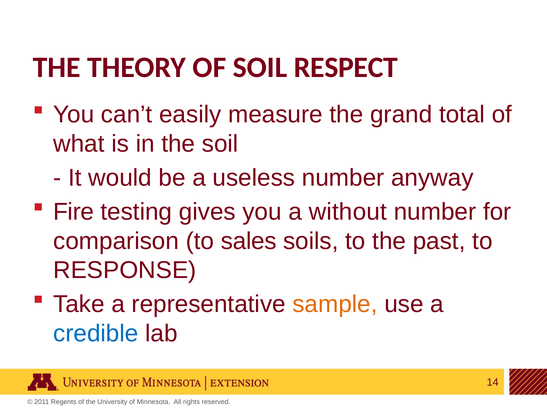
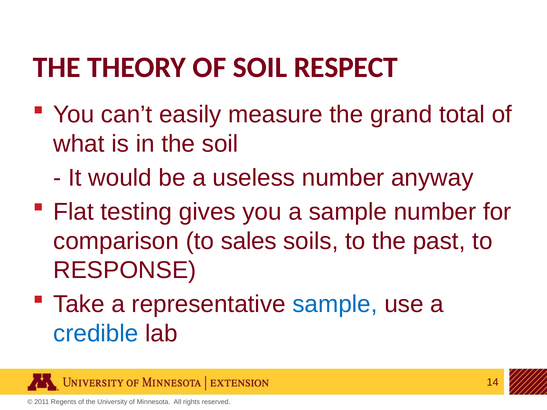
Fire: Fire -> Flat (73, 212)
a without: without -> sample (348, 212)
sample colour: orange -> blue (335, 304)
